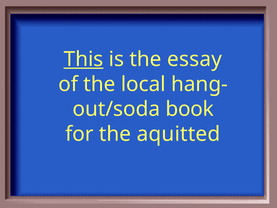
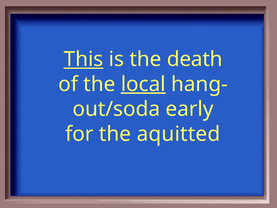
essay: essay -> death (195, 59)
local underline: none -> present (143, 84)
book: book -> early (190, 109)
